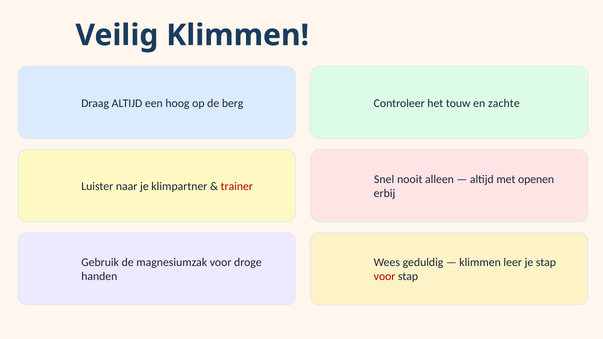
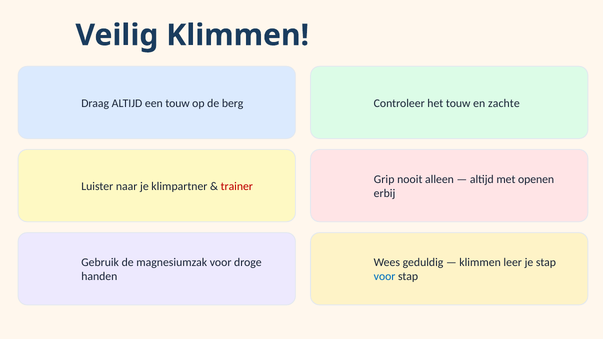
een hoog: hoog -> touw (178, 103)
Snel: Snel -> Grip (384, 179)
voor colour: red -> blue (385, 277)
